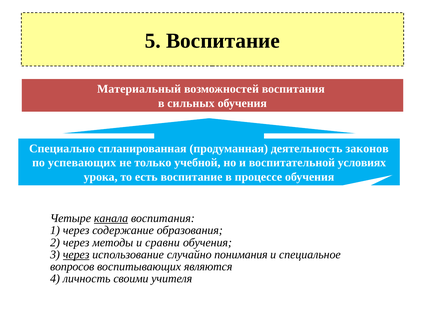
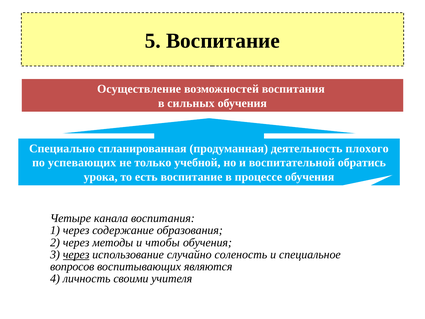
Материальный: Материальный -> Осуществление (139, 89)
законов: законов -> плохого (367, 148)
условиях: условиях -> обратись (362, 163)
канала underline: present -> none (111, 218)
сравни: сравни -> чтобы (163, 242)
понимания: понимания -> соленость (241, 254)
